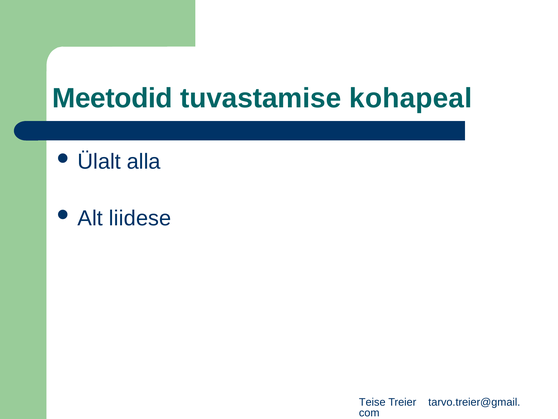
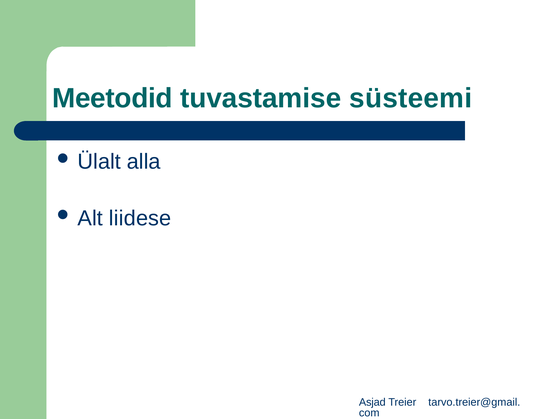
kohapeal: kohapeal -> süsteemi (411, 98)
Teise: Teise -> Asjad (372, 402)
